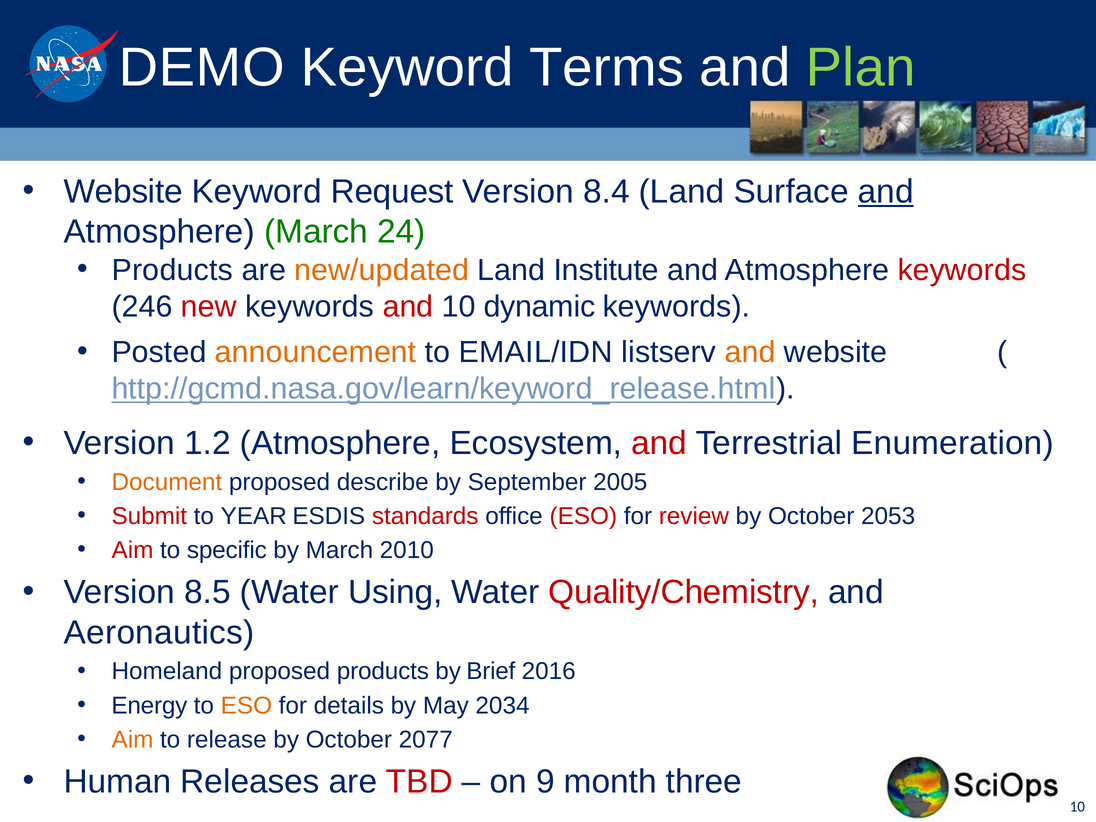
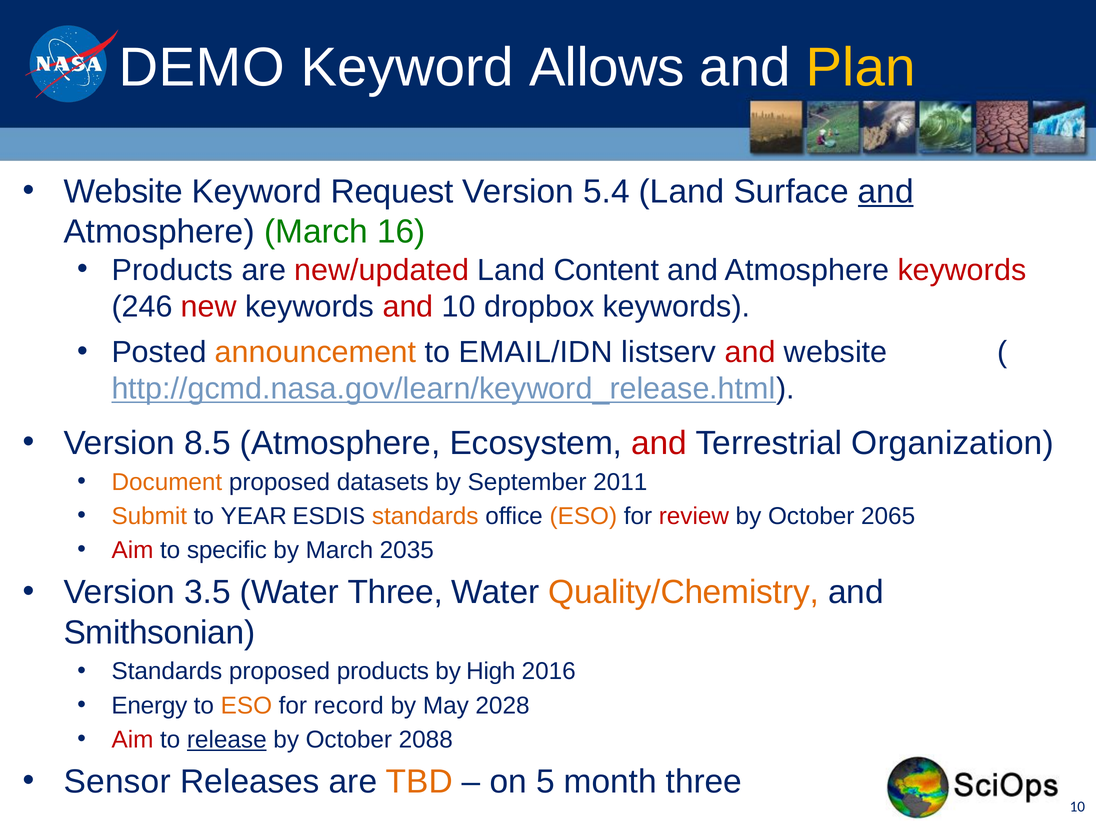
Terms: Terms -> Allows (607, 68)
Plan colour: light green -> yellow (861, 68)
8.4: 8.4 -> 5.4 (606, 192)
24: 24 -> 16 (401, 232)
new/updated colour: orange -> red (382, 270)
Institute: Institute -> Content (606, 270)
dynamic: dynamic -> dropbox (539, 307)
and colour: orange -> red (750, 352)
1.2: 1.2 -> 8.5 (207, 443)
Enumeration: Enumeration -> Organization (953, 443)
describe: describe -> datasets (383, 482)
2005: 2005 -> 2011 (620, 482)
Submit colour: red -> orange (149, 516)
standards colour: red -> orange (425, 516)
ESO colour: red -> orange (583, 516)
2053: 2053 -> 2065 (888, 516)
2010: 2010 -> 2035 (407, 550)
8.5: 8.5 -> 3.5 (207, 592)
Water Using: Using -> Three (395, 592)
Quality/Chemistry colour: red -> orange (684, 592)
Aeronautics: Aeronautics -> Smithsonian (159, 632)
Homeland: Homeland -> Standards (167, 671)
Brief: Brief -> High (491, 671)
details: details -> record (349, 705)
2034: 2034 -> 2028 (503, 705)
Aim colour: orange -> red (133, 740)
release underline: none -> present (227, 740)
2077: 2077 -> 2088 (426, 740)
Human: Human -> Sensor (117, 782)
TBD colour: red -> orange (419, 782)
9: 9 -> 5 (545, 782)
